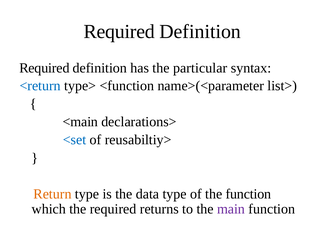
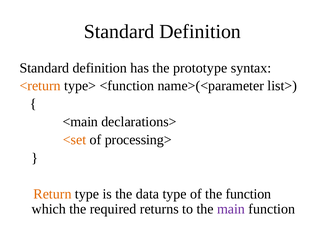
Required: Required -> Standard (119, 31)
Required: Required -> Standard (44, 68)
particular: particular -> prototype (200, 68)
<return colour: blue -> orange (40, 86)
<set colour: blue -> orange (74, 140)
reusabiltiy>: reusabiltiy> -> processing> (138, 140)
